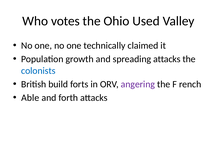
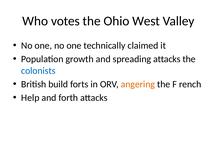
Used: Used -> West (146, 21)
angering colour: purple -> orange (138, 84)
Able: Able -> Help (30, 98)
